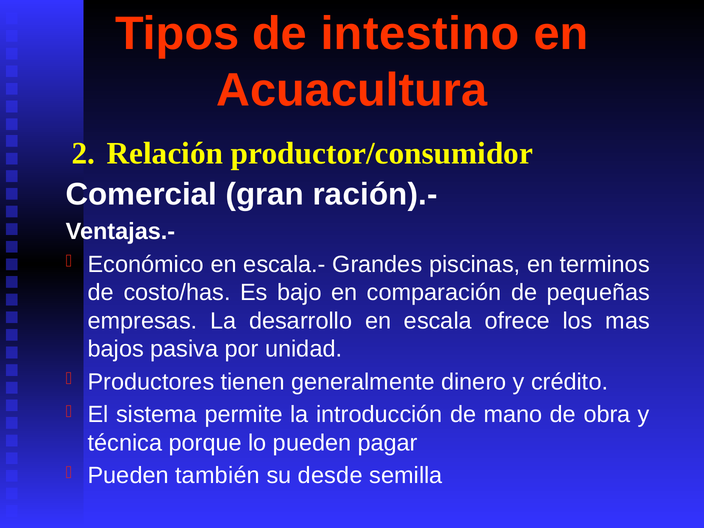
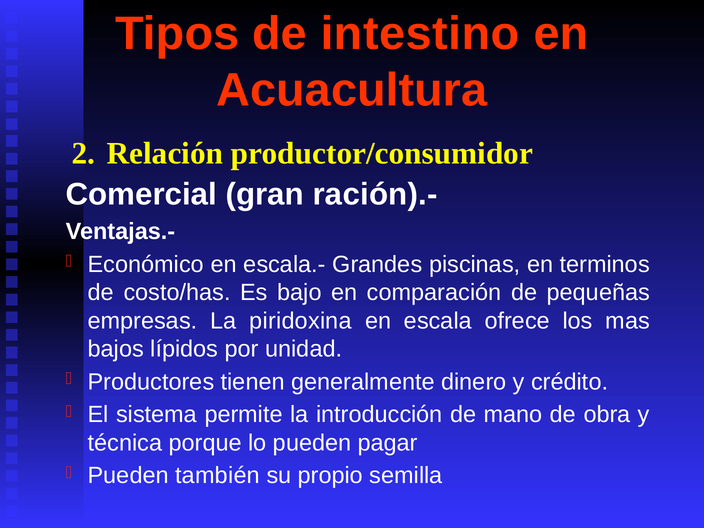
desarrollo: desarrollo -> piridoxina (301, 321)
pasiva: pasiva -> lípidos (184, 349)
desde: desde -> propio (330, 476)
